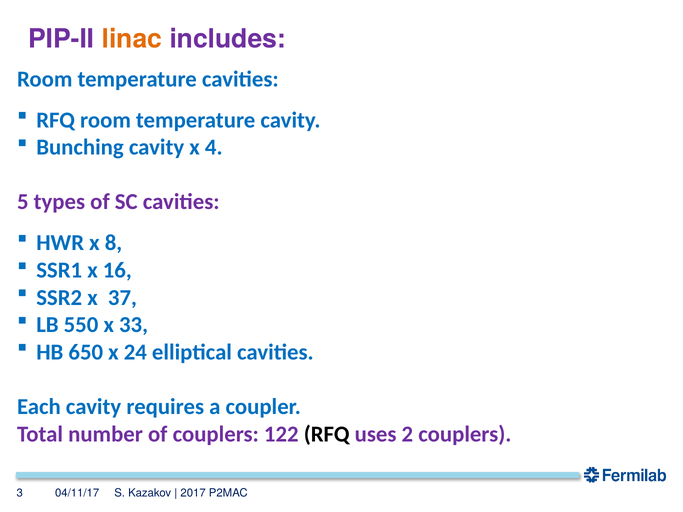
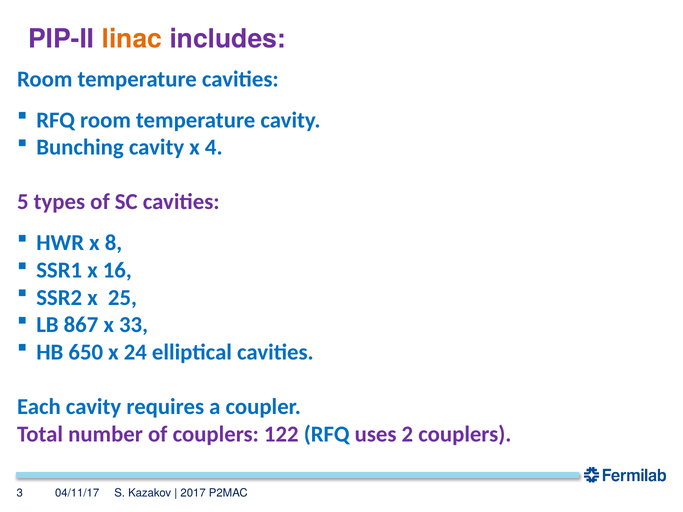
37: 37 -> 25 (122, 298)
550: 550 -> 867 (81, 325)
RFQ colour: black -> blue (327, 434)
